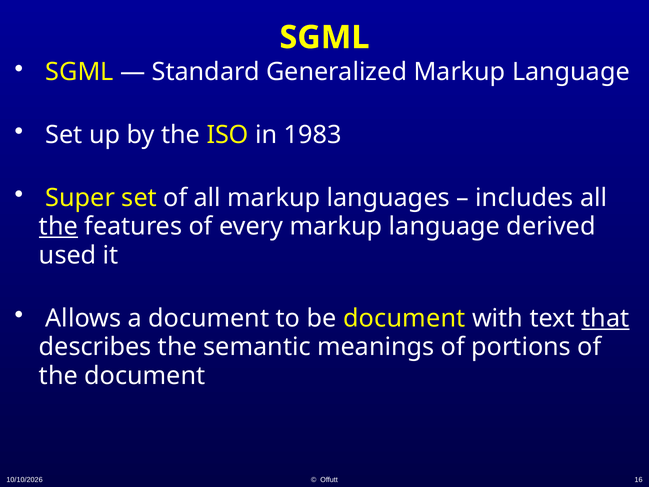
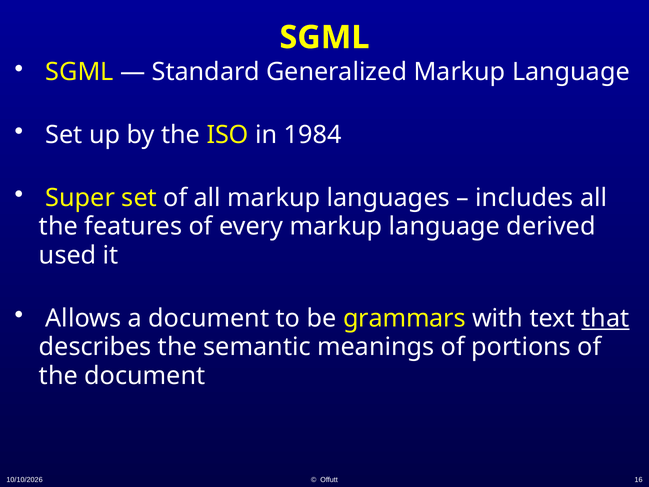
1983: 1983 -> 1984 (313, 135)
the underline: present -> none (58, 226)
be document: document -> grammars (404, 318)
